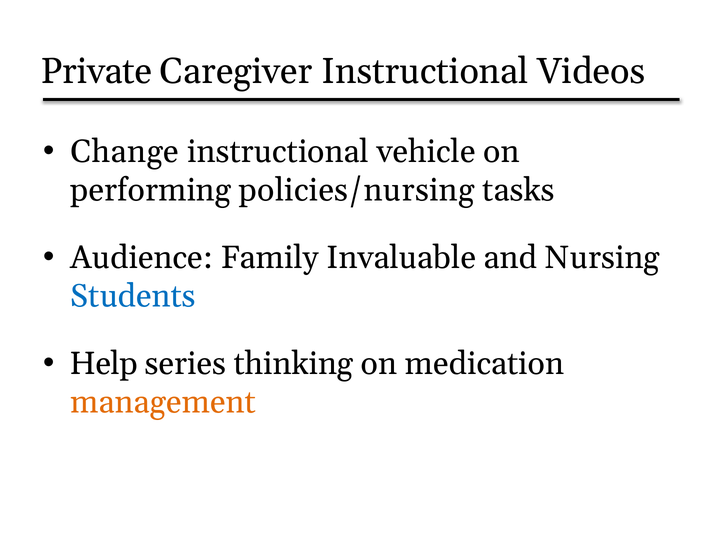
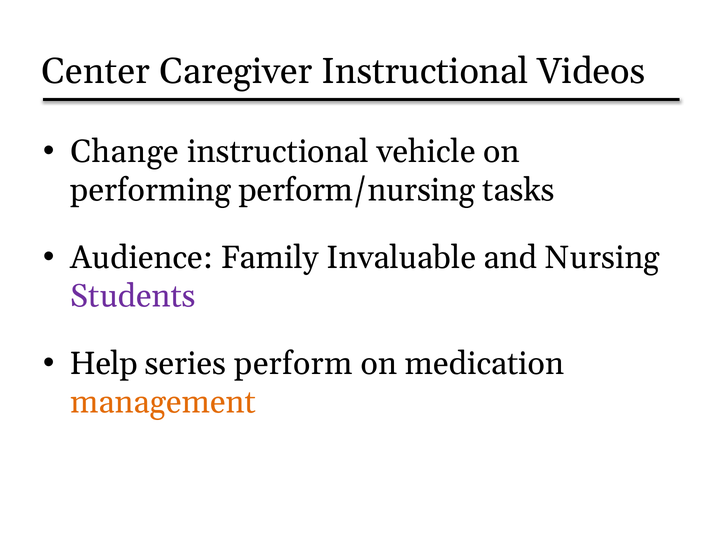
Private: Private -> Center (96, 71)
policies/nursing: policies/nursing -> perform/nursing (357, 190)
Students colour: blue -> purple (133, 296)
thinking: thinking -> perform (293, 363)
